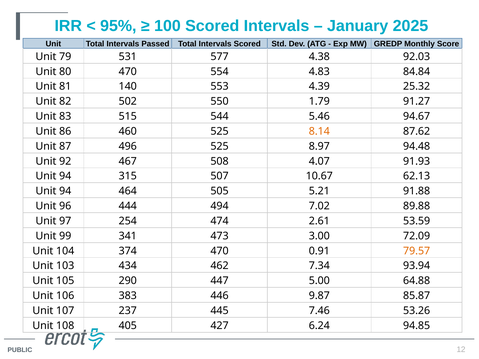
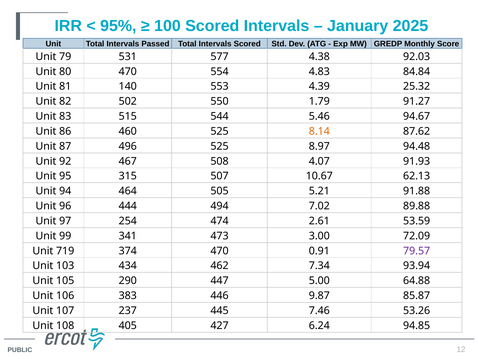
94: 94 -> 95 (65, 176)
104: 104 -> 719 (65, 251)
79.57 colour: orange -> purple (417, 251)
